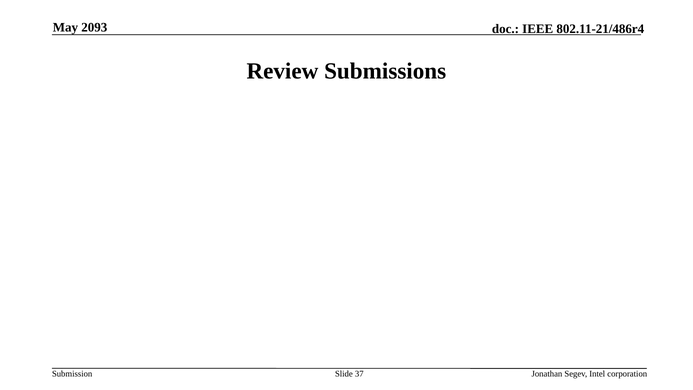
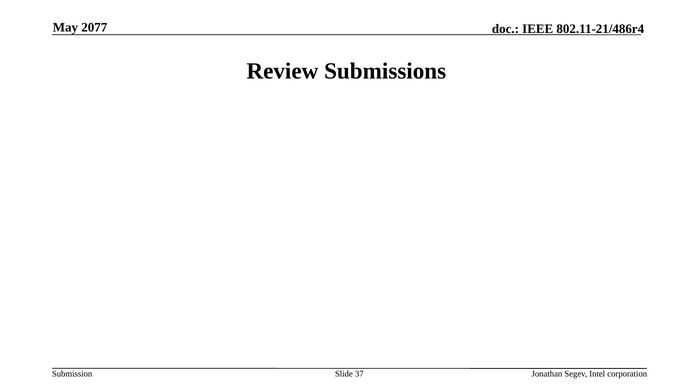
2093: 2093 -> 2077 (94, 28)
